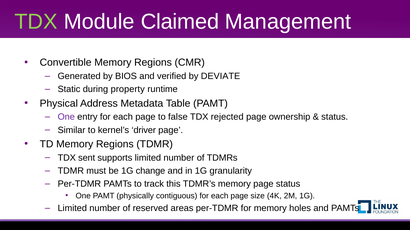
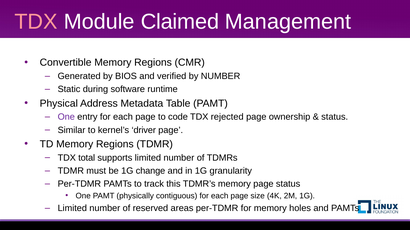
TDX colour: light green -> pink (36, 22)
by DEVIATE: DEVIATE -> NUMBER (221, 76)
property: property -> software (128, 90)
false: false -> code (178, 117)
sent: sent -> total (87, 158)
